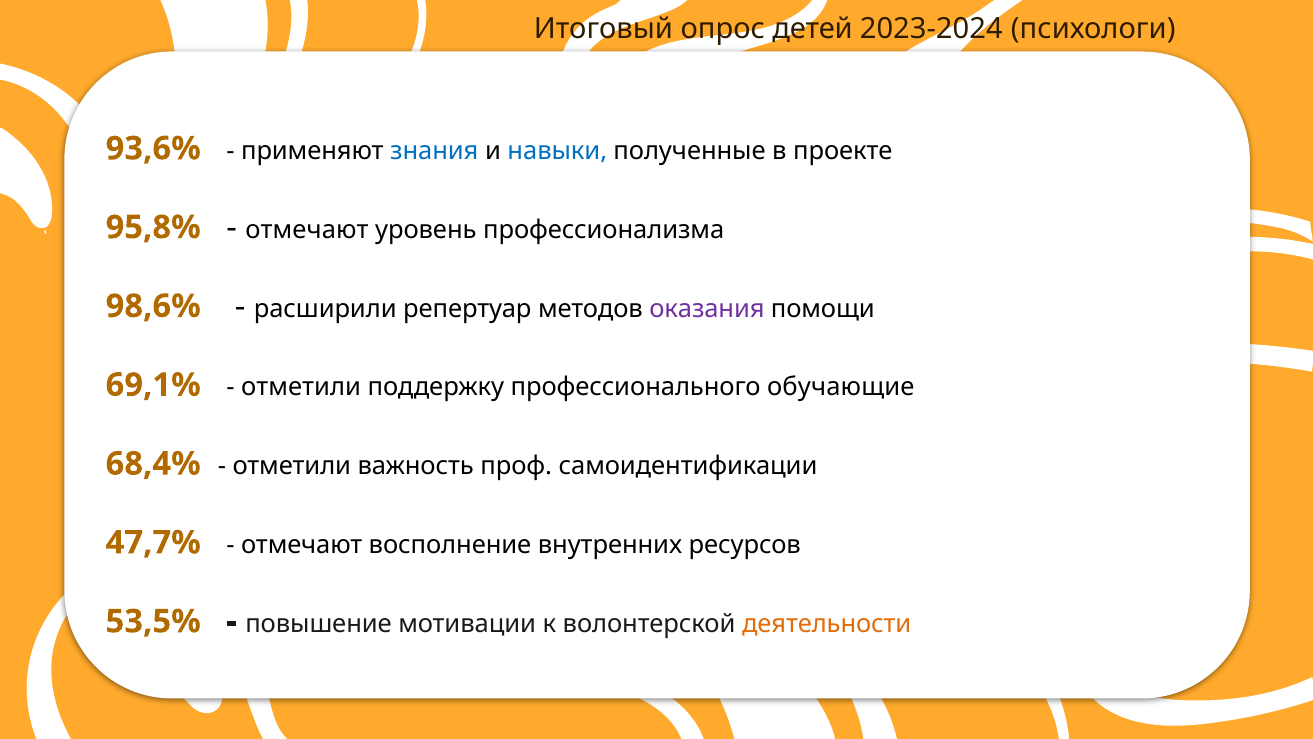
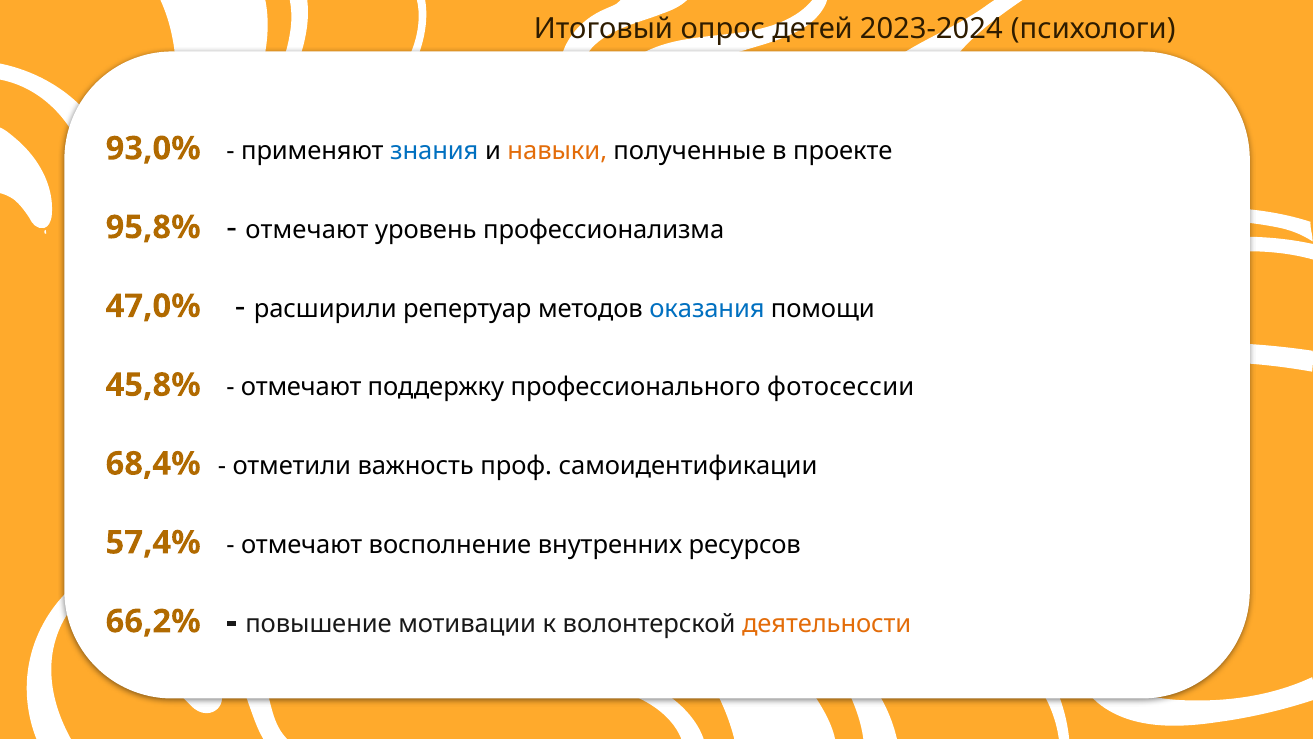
93,6%: 93,6% -> 93,0% (153, 148)
навыки colour: blue -> orange (557, 151)
98,6%: 98,6% -> 47,0% (153, 306)
оказания colour: purple -> blue (707, 308)
69,1%: 69,1% -> 45,8% (153, 385)
отметили: отметили -> отмечают (301, 387)
обучающие: обучающие -> фотосессии (841, 387)
47,7%: 47,7% -> 57,4% (153, 542)
53,5%: 53,5% -> 66,2% (153, 621)
